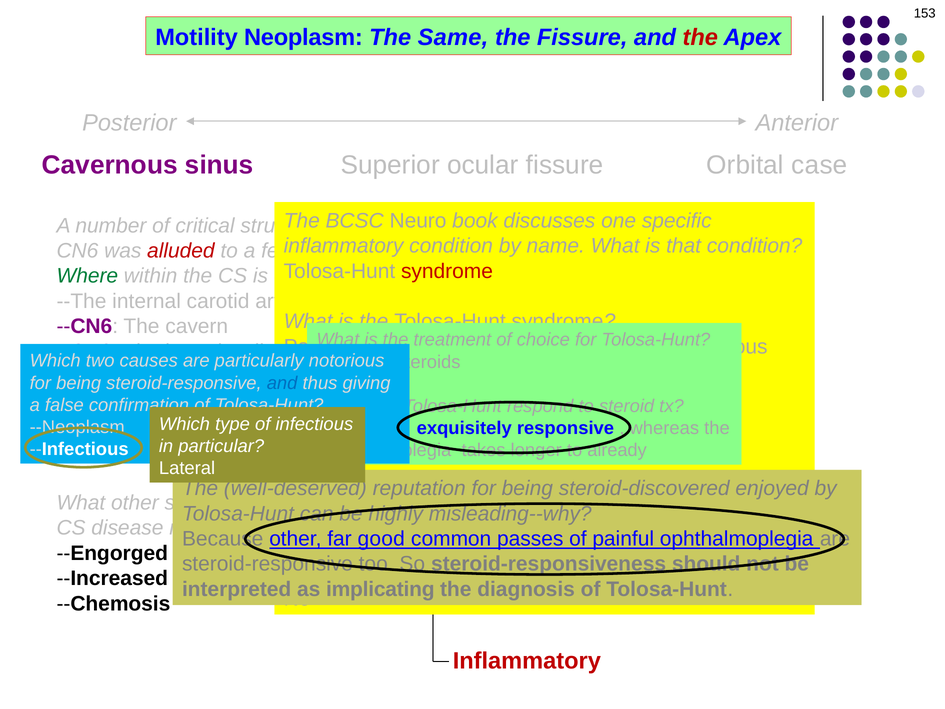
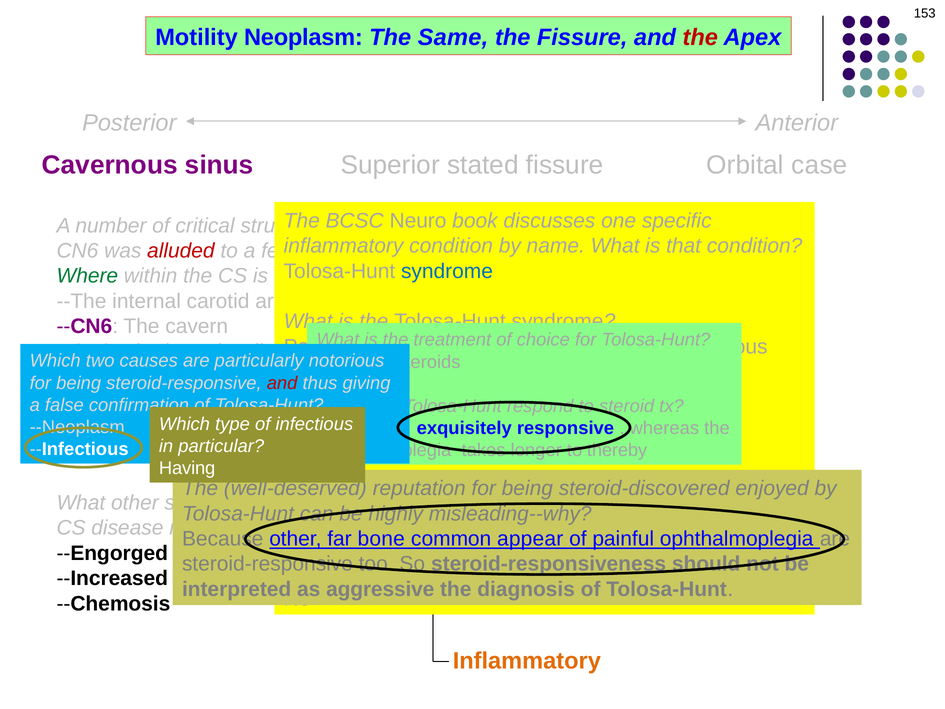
Superior ocular: ocular -> stated (483, 165)
syndrome colour: red -> blue (447, 271)
and colour: blue -> red (282, 383)
already: already -> thereby (617, 450)
Lateral: Lateral -> Having (187, 468)
good: good -> bone (381, 539)
passes: passes -> appear (530, 539)
implicating: implicating -> aggressive (380, 589)
Inflammatory colour: red -> orange (527, 661)
